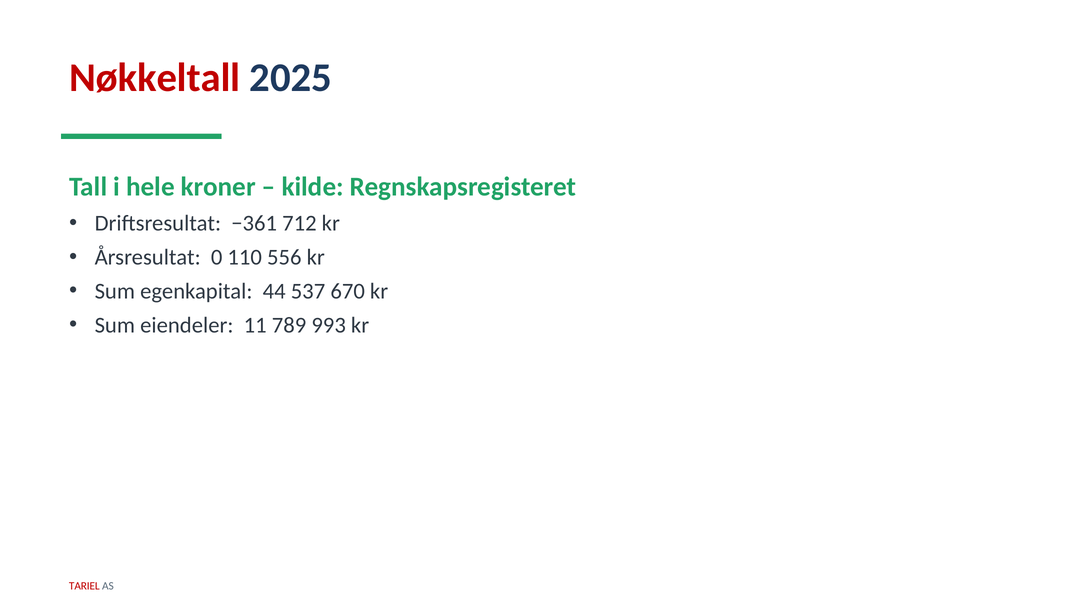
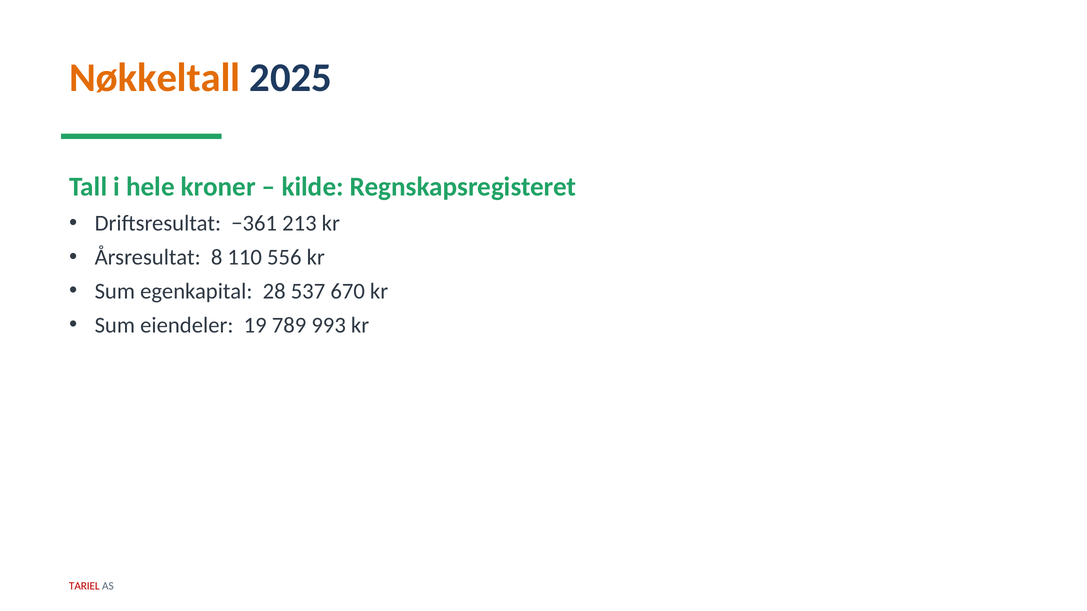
Nøkkeltall colour: red -> orange (155, 78)
712: 712 -> 213 (299, 224)
0: 0 -> 8 (217, 258)
44: 44 -> 28 (274, 291)
11: 11 -> 19 (255, 325)
